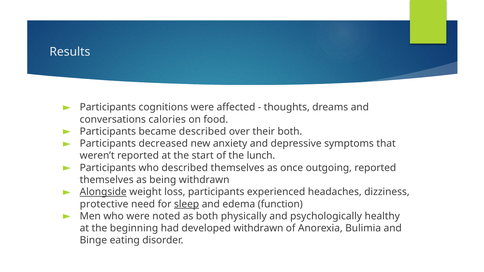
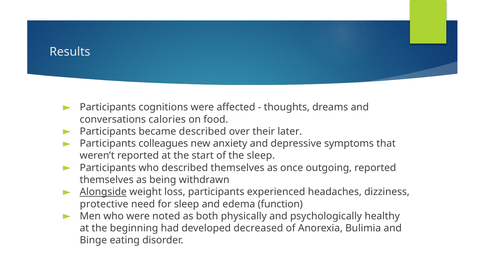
their both: both -> later (290, 132)
decreased: decreased -> colleagues (163, 144)
the lunch: lunch -> sleep (261, 156)
sleep underline: present -> none (187, 204)
developed withdrawn: withdrawn -> decreased (258, 228)
